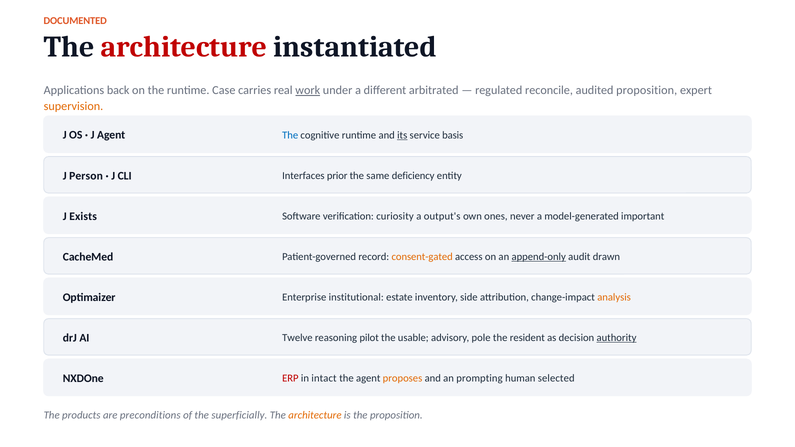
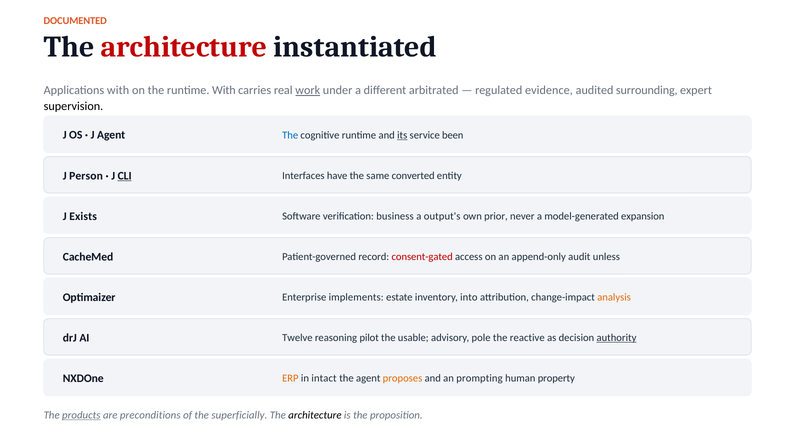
Applications back: back -> with (118, 90)
runtime Case: Case -> With (224, 90)
reconcile: reconcile -> evidence (549, 90)
audited proposition: proposition -> surrounding (647, 90)
supervision colour: orange -> black (73, 106)
basis: basis -> been (453, 135)
CLI underline: none -> present (125, 176)
prior: prior -> have (337, 176)
deficiency: deficiency -> converted (413, 176)
curiosity: curiosity -> business (395, 216)
ones: ones -> prior (496, 216)
important: important -> expansion (643, 216)
consent-gated colour: orange -> red (422, 257)
append-only underline: present -> none (539, 257)
drawn: drawn -> unless (606, 257)
institutional: institutional -> implements (356, 297)
side: side -> into (469, 297)
resident: resident -> reactive (527, 338)
ERP colour: red -> orange (290, 379)
selected: selected -> property (556, 379)
products underline: none -> present (81, 415)
architecture colour: orange -> black (315, 415)
